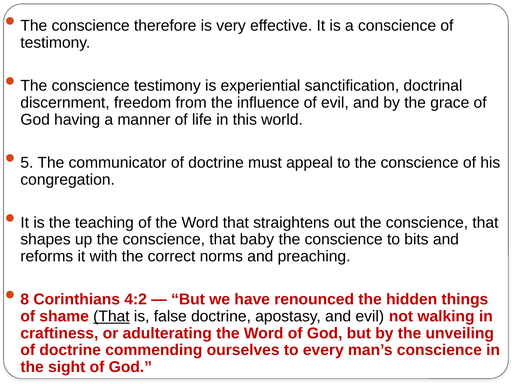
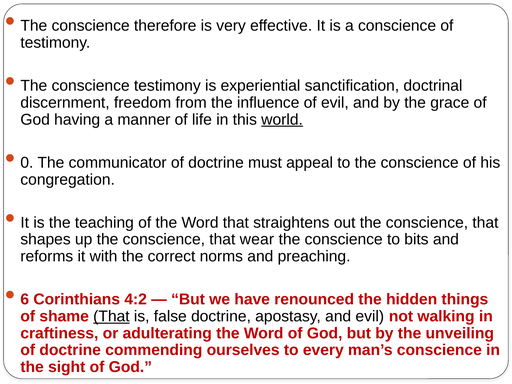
world underline: none -> present (282, 120)
5: 5 -> 0 (27, 163)
baby: baby -> wear (257, 239)
8: 8 -> 6 (25, 299)
